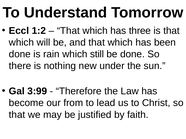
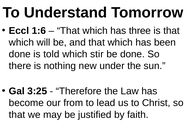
1:2: 1:2 -> 1:6 (39, 31)
rain: rain -> told (51, 54)
still: still -> stir (97, 54)
3:99: 3:99 -> 3:25 (37, 91)
